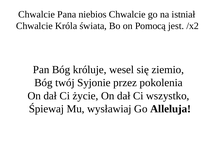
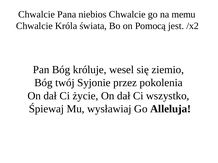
istniał: istniał -> memu (184, 14)
